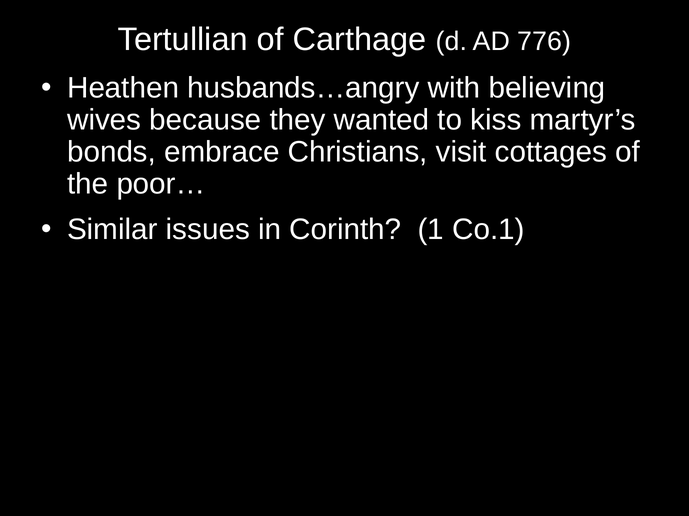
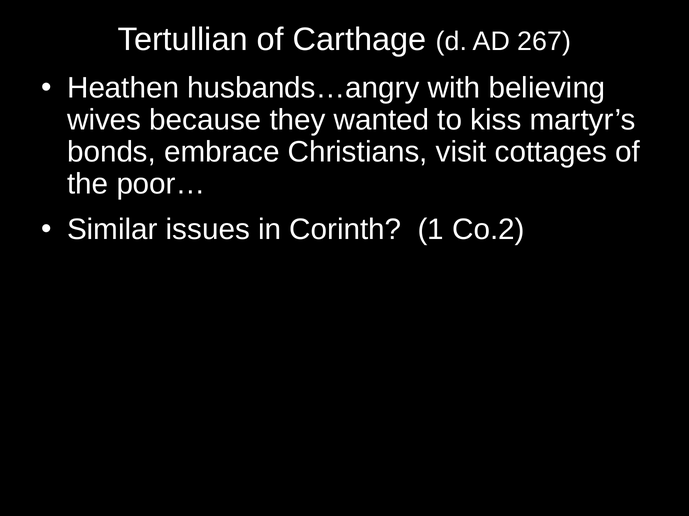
776: 776 -> 267 (544, 41)
Co.1: Co.1 -> Co.2 (488, 230)
